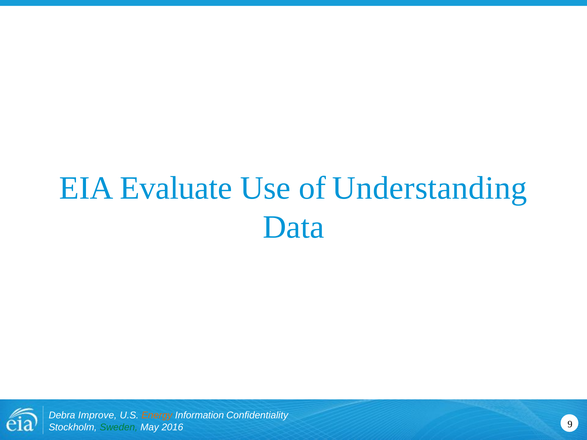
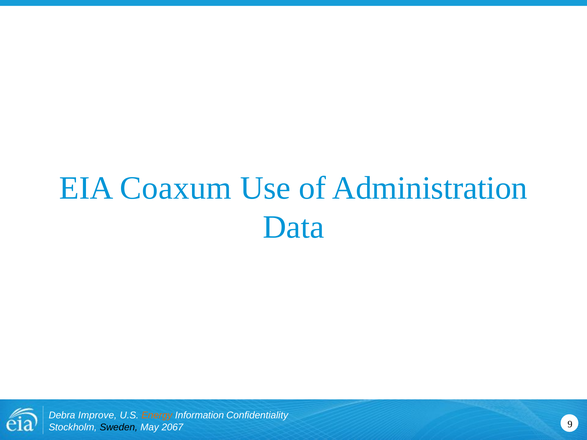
Evaluate: Evaluate -> Coaxum (176, 188)
Understanding: Understanding -> Administration (430, 188)
Sweden colour: green -> black (119, 427)
2016: 2016 -> 2067 (172, 427)
